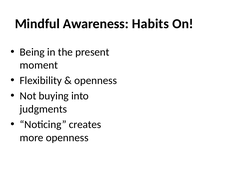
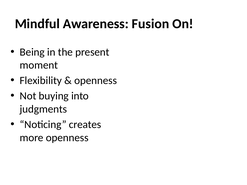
Habits: Habits -> Fusion (150, 24)
